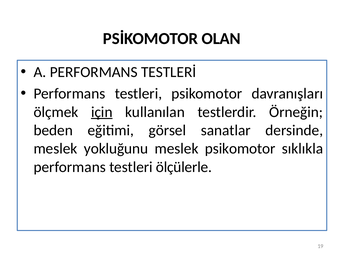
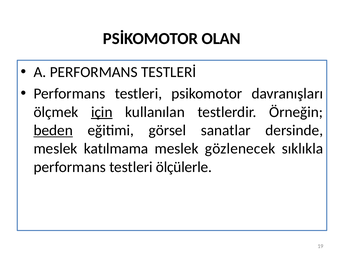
beden underline: none -> present (53, 130)
yokluğunu: yokluğunu -> katılmama (116, 149)
meslek psikomotor: psikomotor -> gözlenecek (240, 149)
